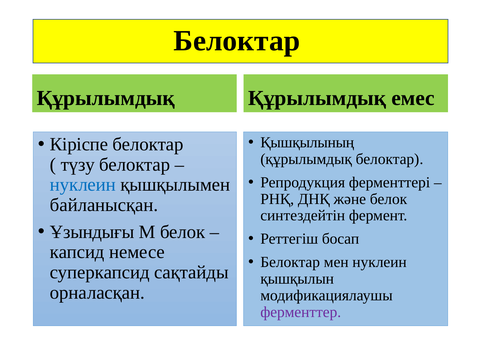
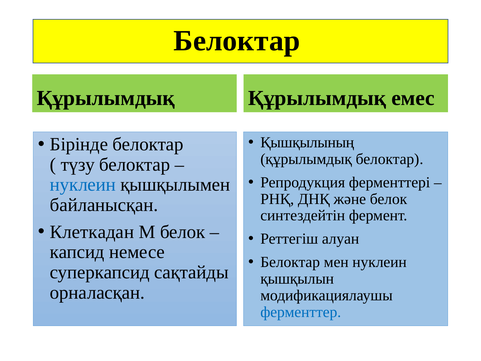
Кіріспе: Кіріспе -> Бірінде (79, 144)
Ұзындығы: Ұзындығы -> Клеткадан (92, 232)
босап: босап -> алуан (341, 239)
ферменттер colour: purple -> blue (301, 312)
